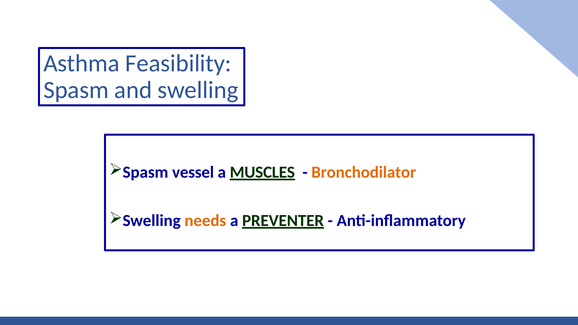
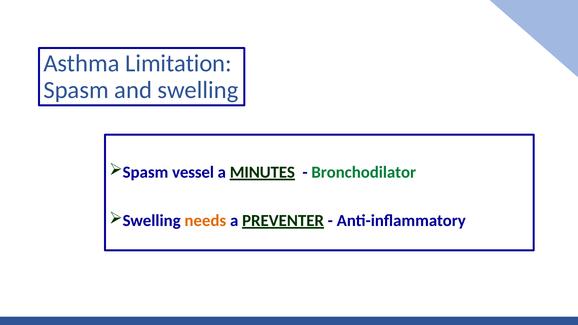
Feasibility: Feasibility -> Limitation (178, 63)
MUSCLES: MUSCLES -> MINUTES (262, 172)
Bronchodilator colour: orange -> green (364, 172)
